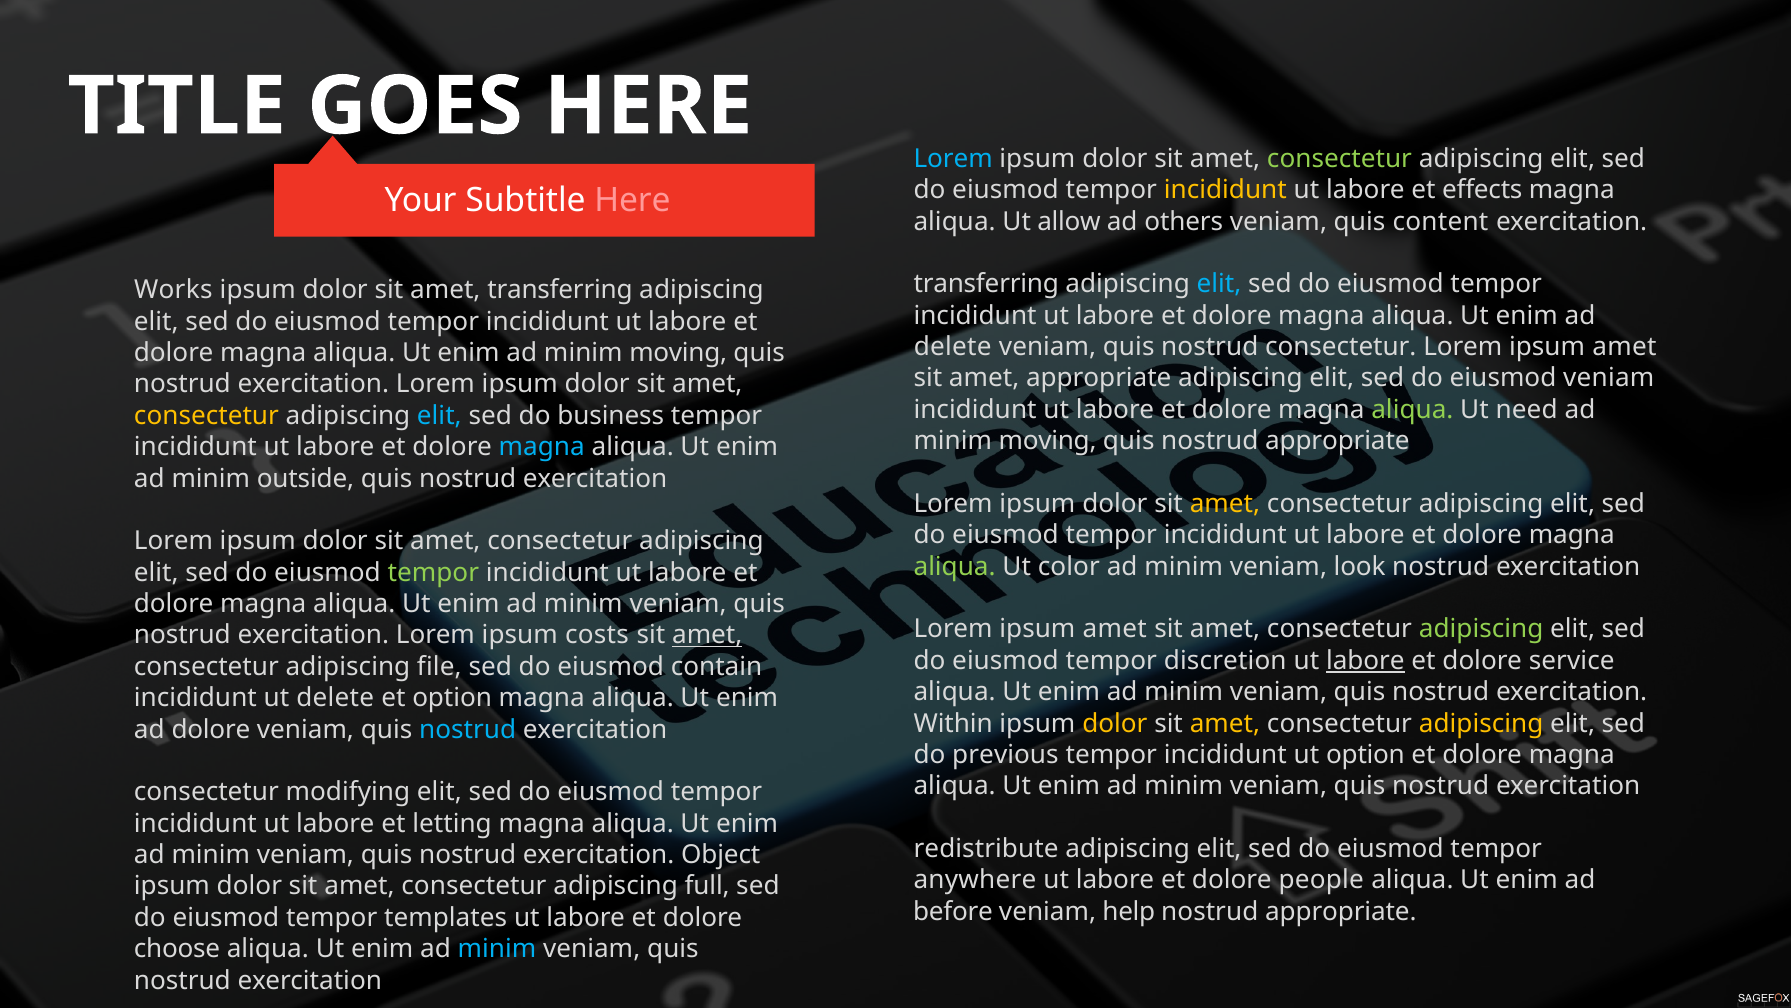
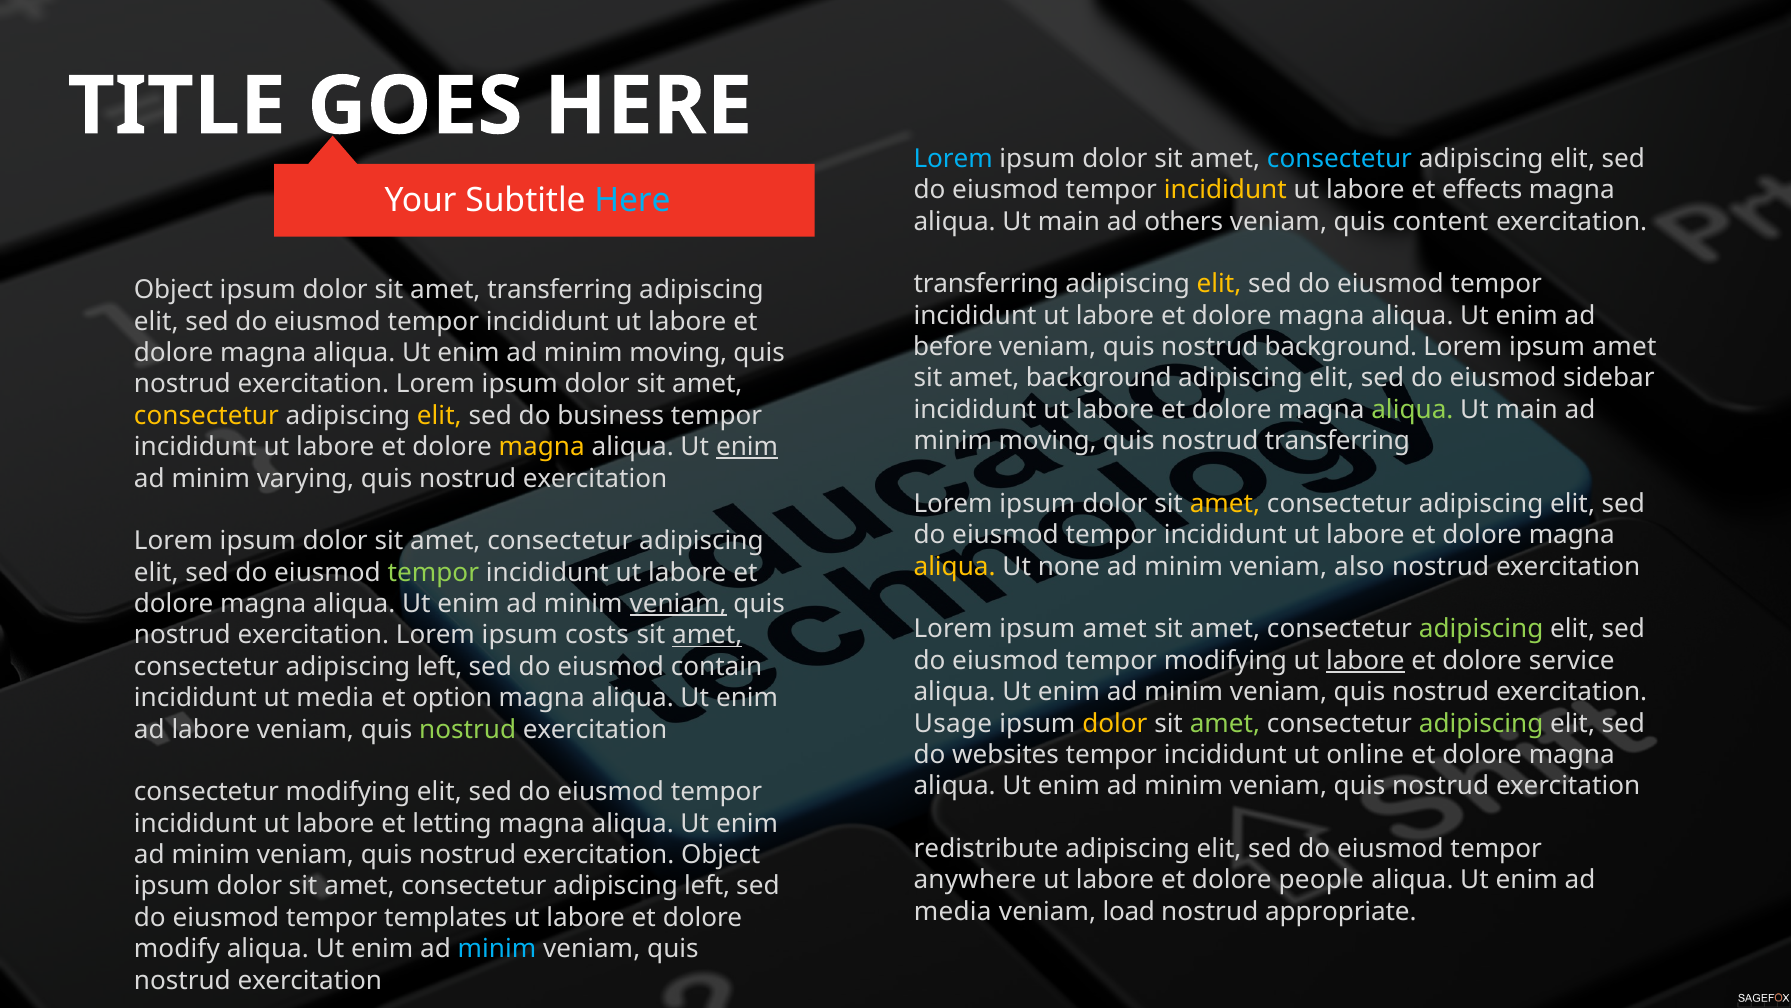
consectetur colour: light green -> light blue (1340, 159)
Here colour: pink -> light blue (632, 200)
allow: allow -> main (1069, 221)
elit colour: light blue -> yellow (1219, 284)
Works: Works -> Object (174, 290)
delete: delete -> before (953, 347)
nostrud consectetur: consectetur -> background (1341, 347)
amet appropriate: appropriate -> background (1099, 378)
eiusmod veniam: veniam -> sidebar (1609, 378)
need: need -> main (1527, 409)
elit colour: light blue -> yellow (439, 415)
quis nostrud appropriate: appropriate -> transferring (1337, 441)
magna colour: light blue -> yellow (542, 447)
enim underline: none -> present (747, 447)
outside: outside -> varying (305, 478)
aliqua colour: light green -> yellow (955, 566)
color: color -> none (1069, 566)
look: look -> also (1359, 566)
veniam underline: none -> present (678, 604)
tempor discretion: discretion -> modifying (1225, 660)
file: file -> left (439, 666)
ut delete: delete -> media (335, 698)
Within: Within -> Usage (953, 723)
amet colour: yellow -> light green (1225, 723)
adipiscing colour: yellow -> light green (1481, 723)
ad dolore: dolore -> labore (211, 729)
nostrud colour: light blue -> light green (468, 729)
previous: previous -> websites (1006, 754)
ut option: option -> online (1365, 754)
full: full -> left (707, 886)
before: before -> media (953, 911)
help: help -> load (1129, 911)
choose: choose -> modify (177, 949)
